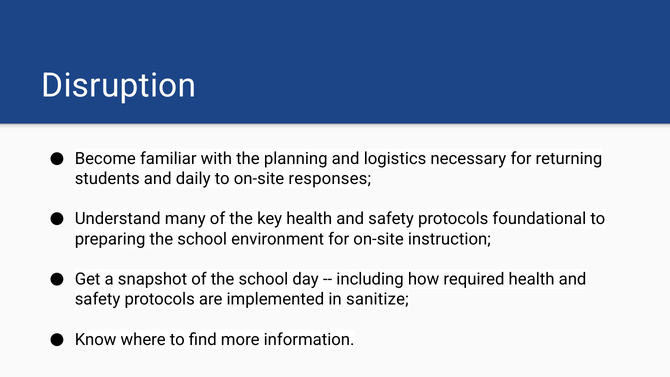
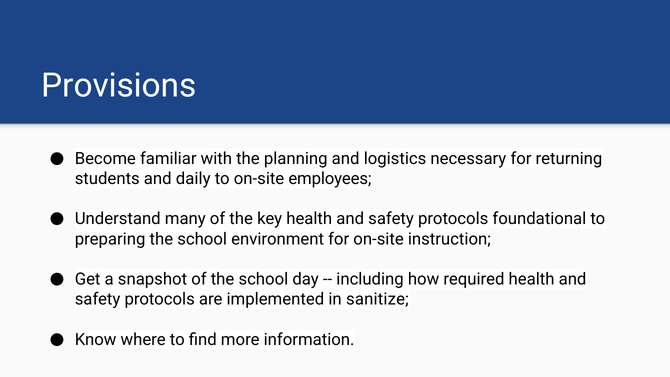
Disruption: Disruption -> Provisions (119, 86)
responses: responses -> employees (330, 179)
